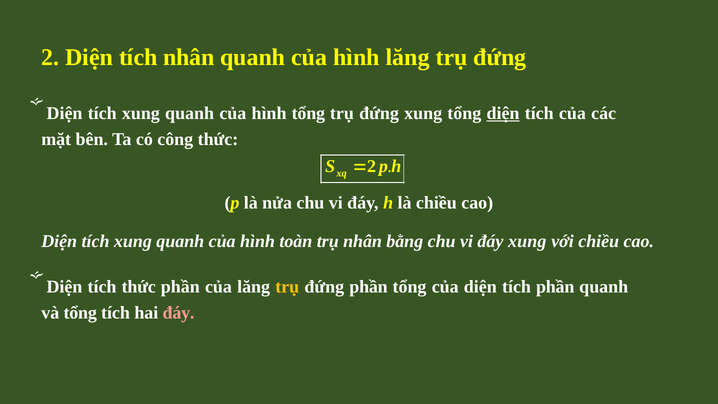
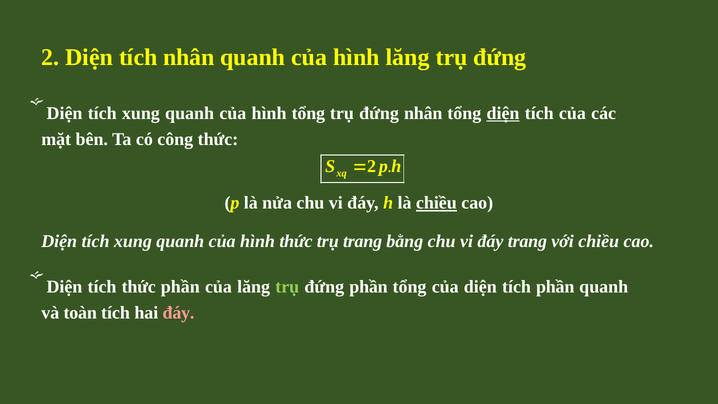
đứng xung: xung -> nhân (423, 113)
chiều underline: none -> present (436, 203)
hình toàn: toàn -> thức (296, 241)
trụ nhân: nhân -> trang (363, 241)
đáy xung: xung -> trang (527, 241)
trụ colour: yellow -> light green (287, 287)
và tổng: tổng -> toàn (80, 313)
